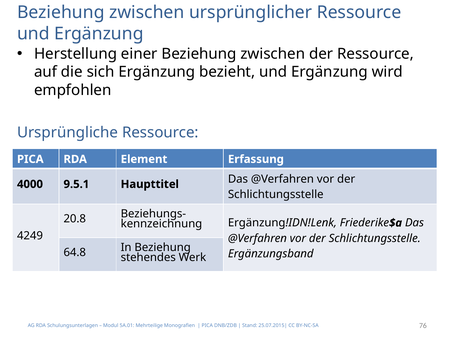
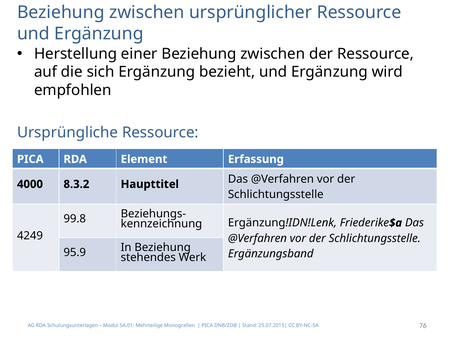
9.5.1: 9.5.1 -> 8.3.2 (76, 184)
20.8: 20.8 -> 99.8 (75, 219)
64.8: 64.8 -> 95.9 (75, 253)
